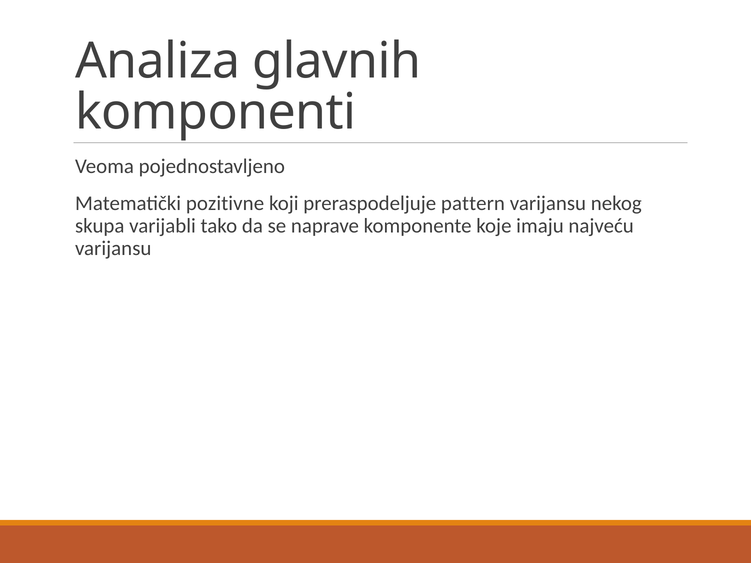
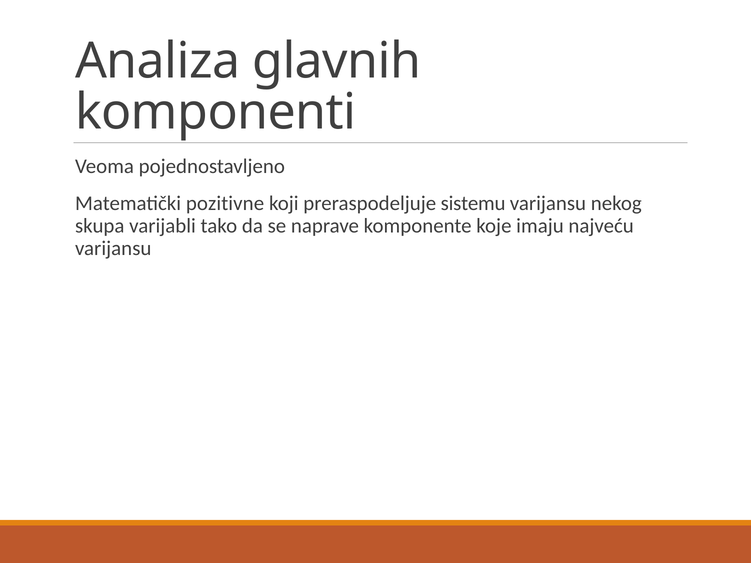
pattern: pattern -> sistemu (473, 204)
